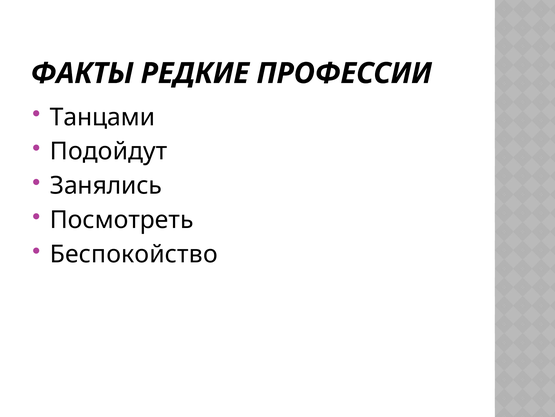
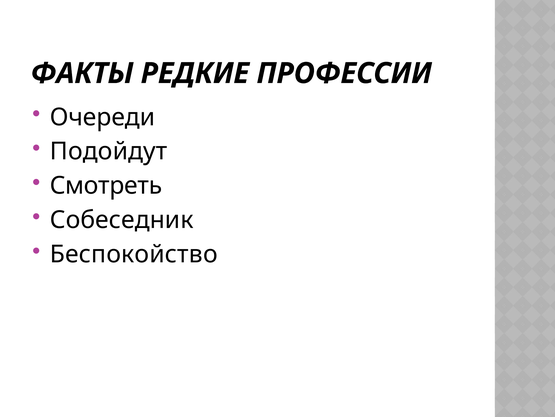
Танцами: Танцами -> Очереди (102, 117)
Занялись: Занялись -> Смотреть (106, 185)
Посмотреть: Посмотреть -> Собеседник (122, 220)
